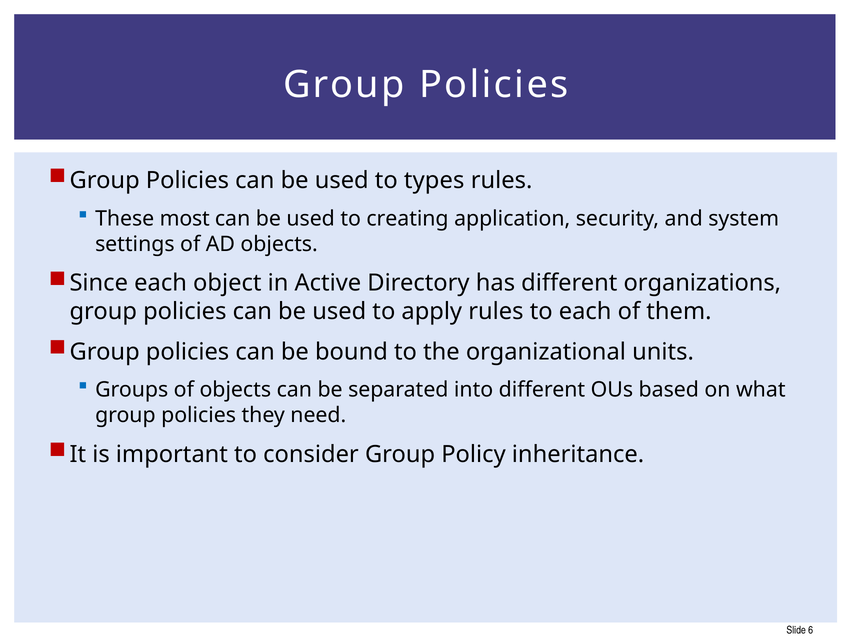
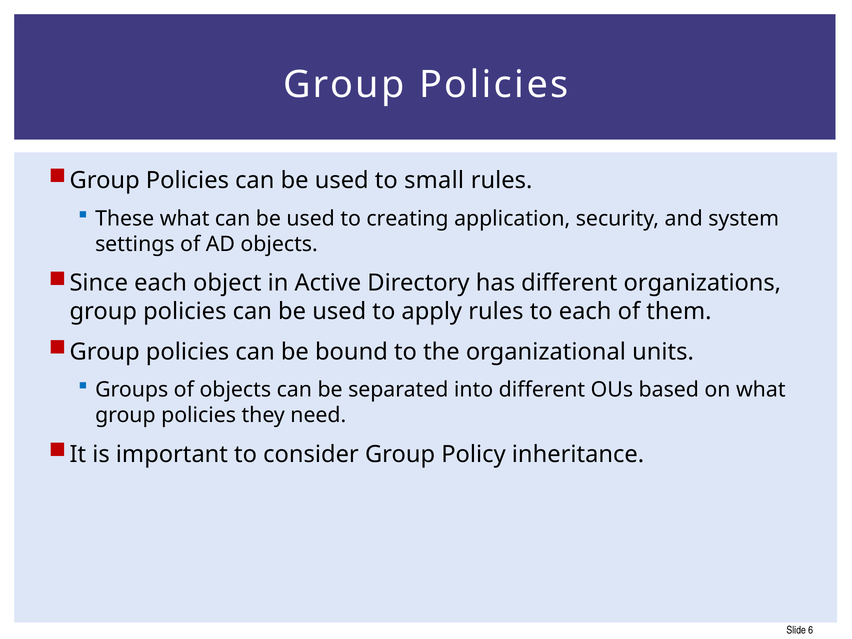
types: types -> small (434, 180)
These most: most -> what (185, 218)
